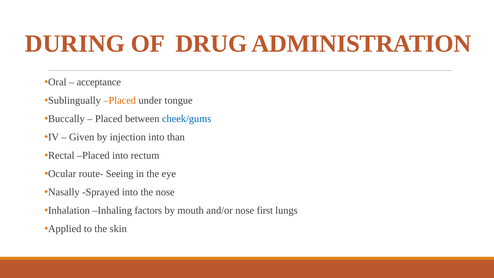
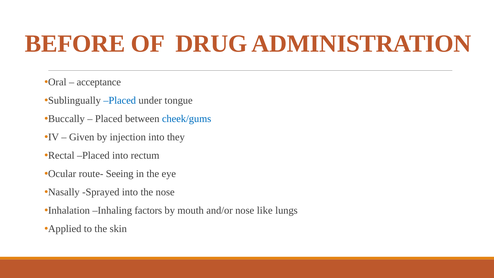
DURING: DURING -> BEFORE (75, 44)
Placed colour: orange -> blue (120, 100)
than: than -> they (176, 137)
first: first -> like (265, 210)
